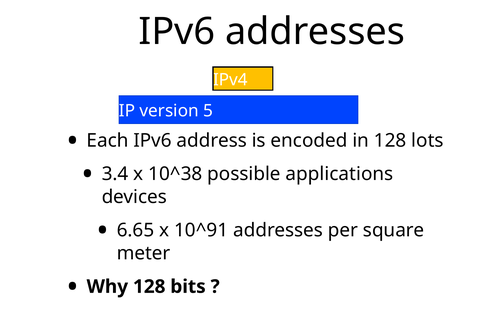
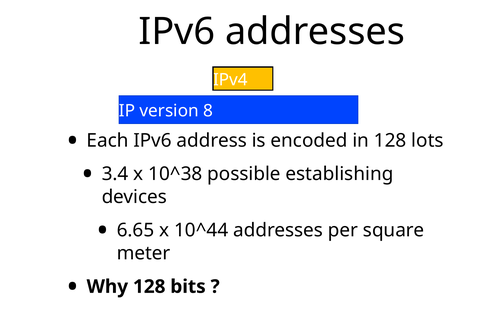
5: 5 -> 8 (208, 111)
applications: applications -> establishing (339, 174)
10^91: 10^91 -> 10^44 (201, 230)
